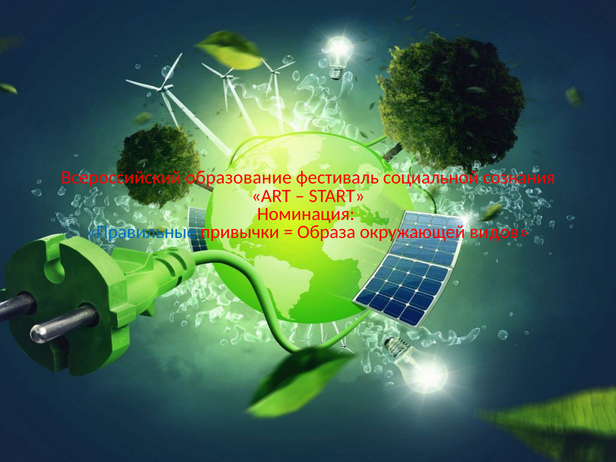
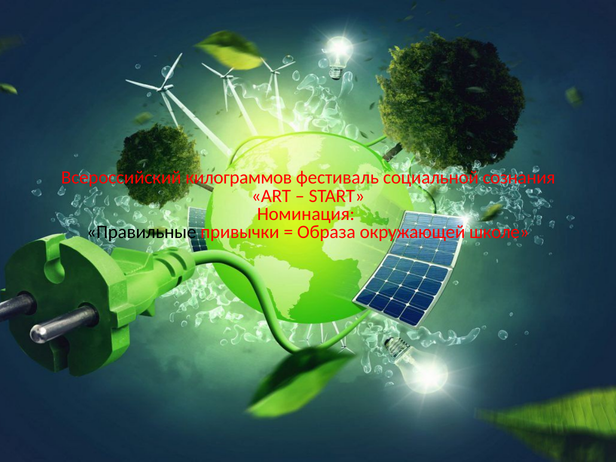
образование: образование -> килограммов (239, 178)
Правильные colour: blue -> black (141, 232)
видов: видов -> школе (499, 232)
